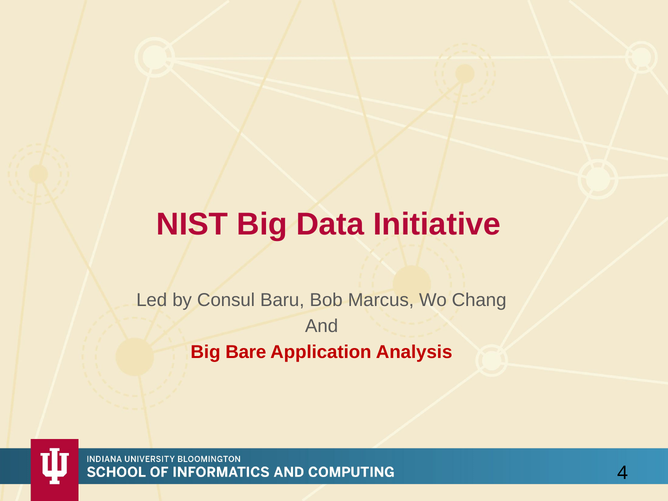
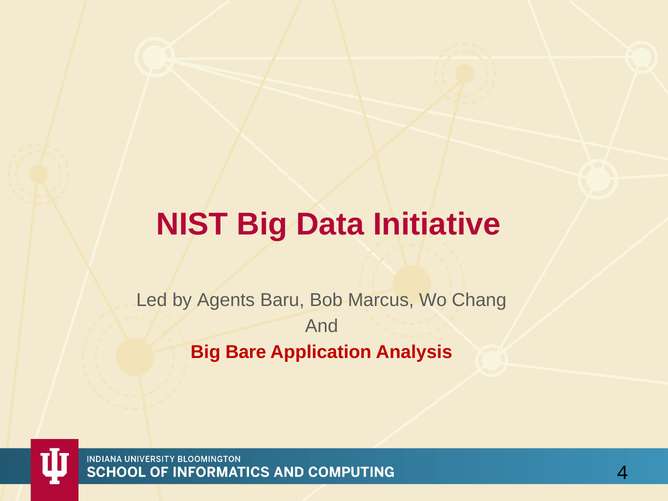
Consul: Consul -> Agents (226, 300)
